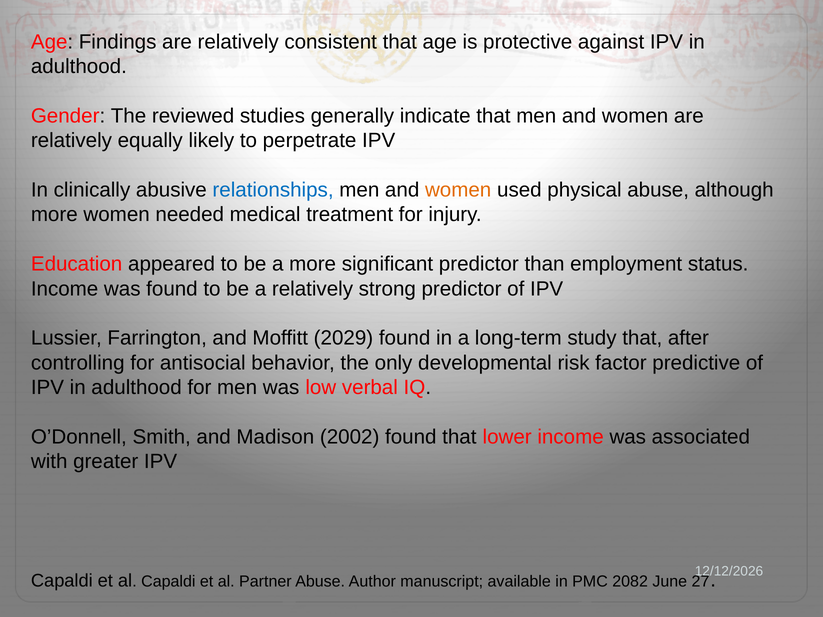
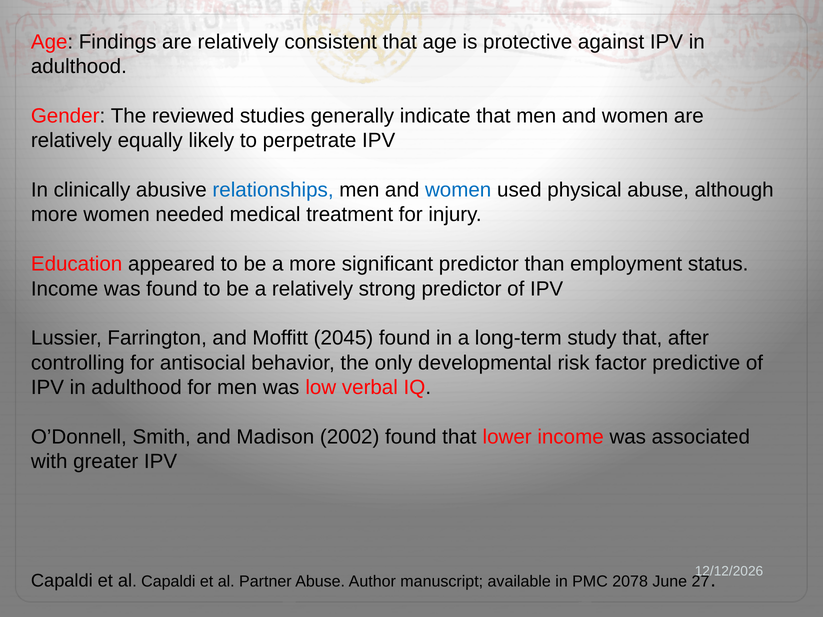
women colour: orange -> blue (458, 190)
2029: 2029 -> 2045 (343, 338)
2082: 2082 -> 2078 (630, 582)
